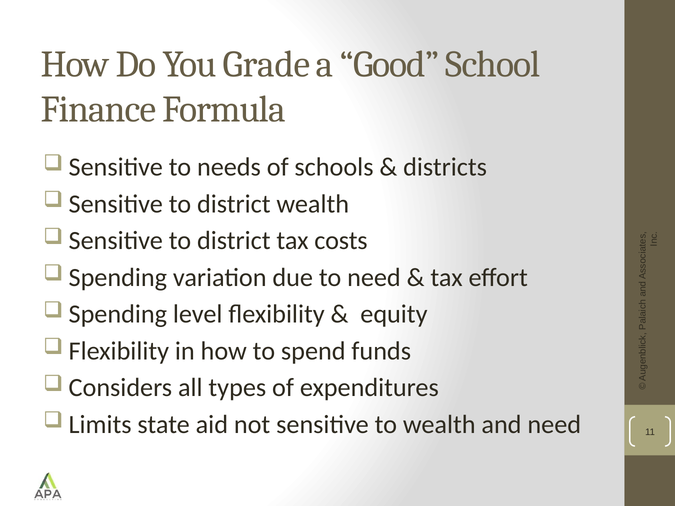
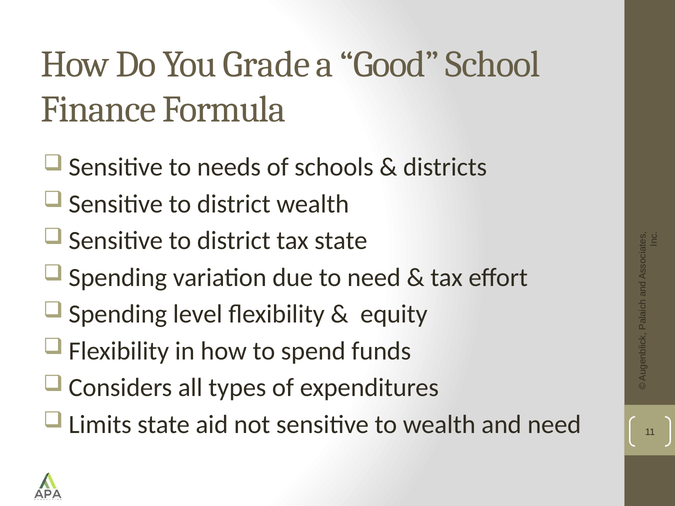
tax costs: costs -> state (341, 241)
